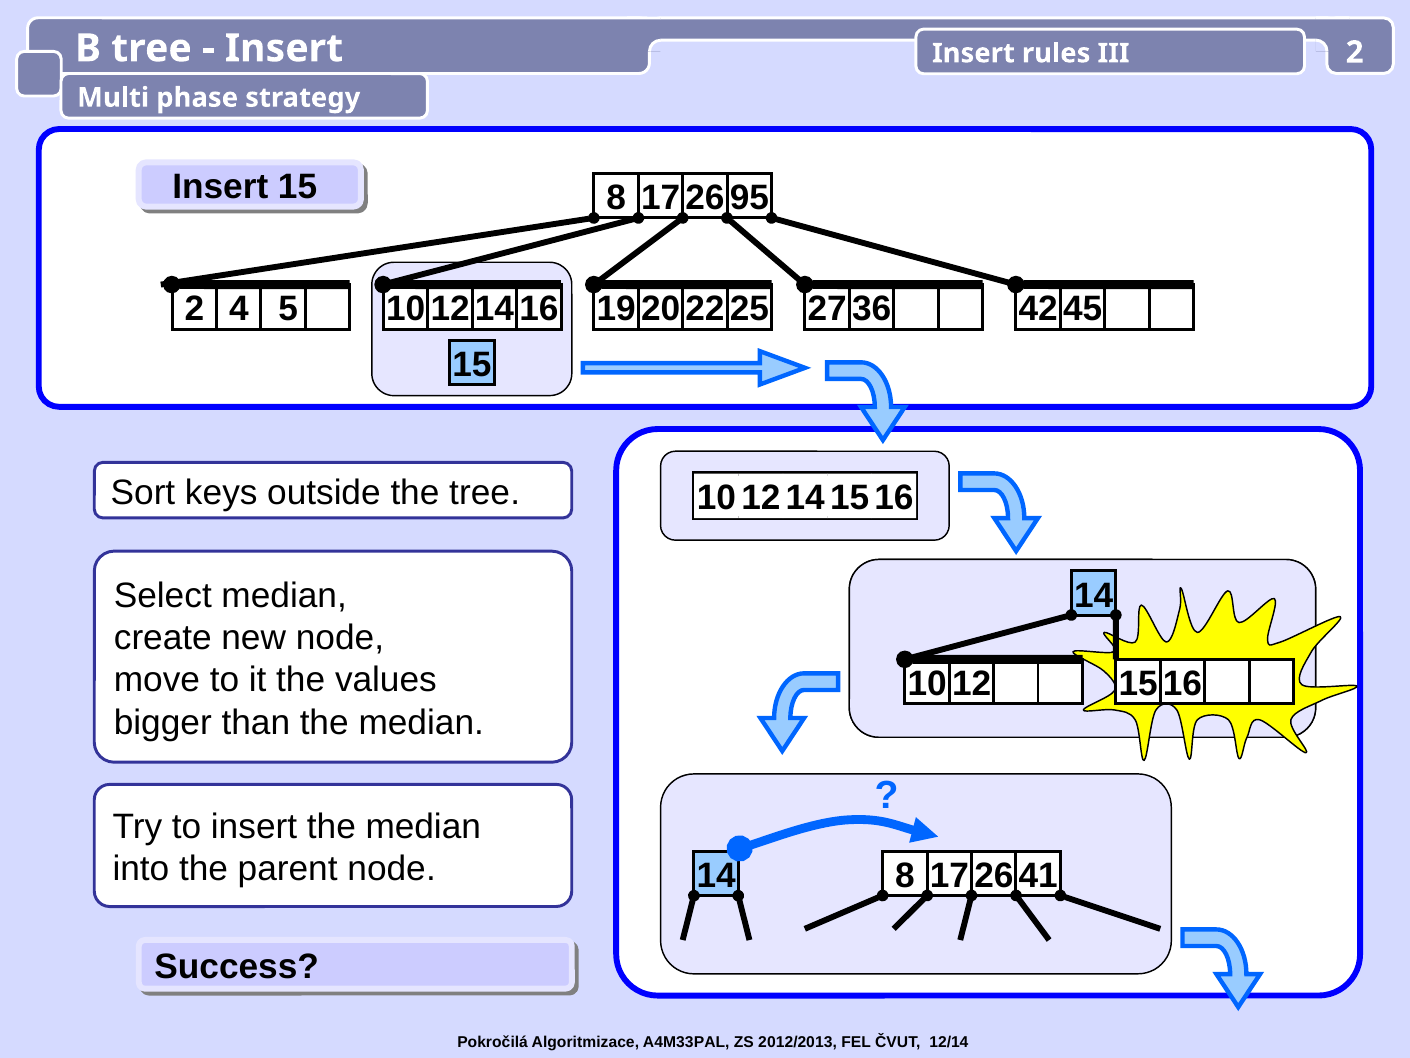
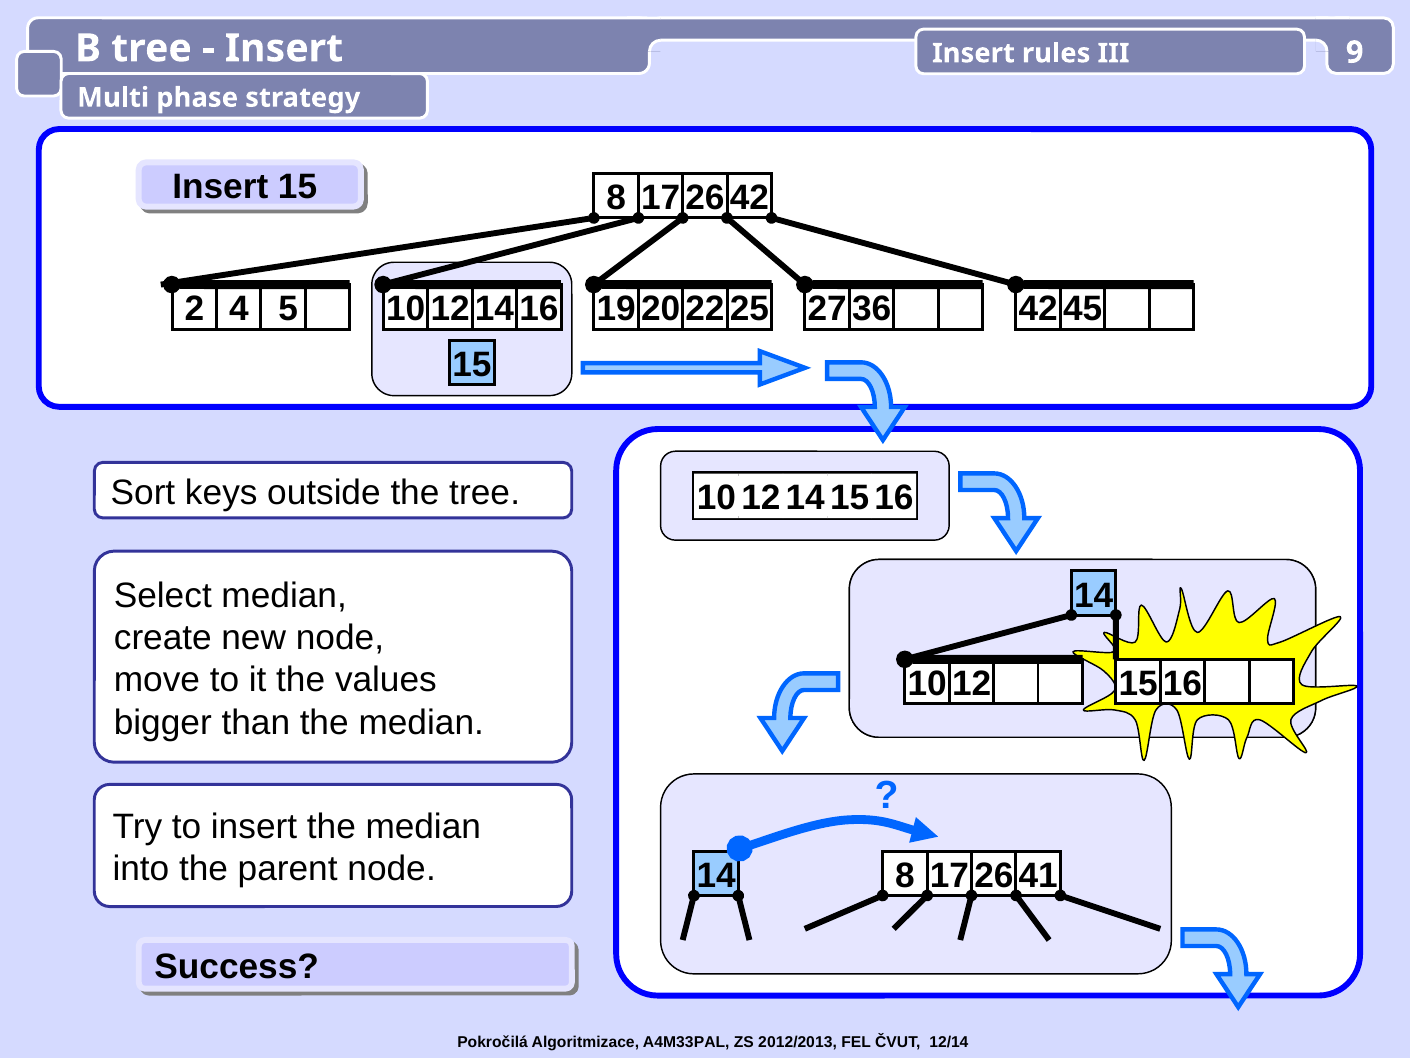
III 2: 2 -> 9 (1355, 52)
95: 95 -> 42 (749, 198)
